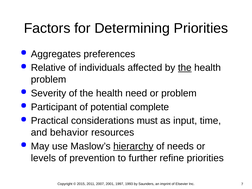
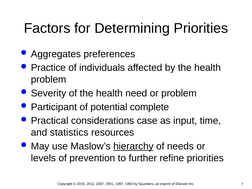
Relative: Relative -> Practice (48, 68)
the underline: present -> none (185, 68)
must: must -> case (147, 121)
behavior: behavior -> statistics (69, 132)
